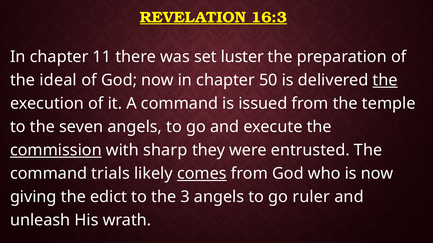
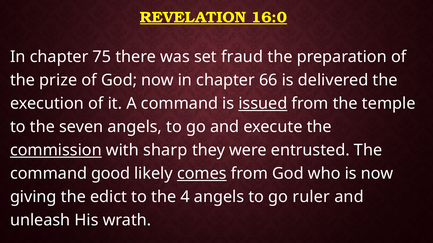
16:3: 16:3 -> 16:0 (269, 17)
11: 11 -> 75 (102, 57)
luster: luster -> fraud (242, 57)
ideal: ideal -> prize (58, 80)
50: 50 -> 66 (268, 80)
the underline: present -> none (385, 80)
issued underline: none -> present (263, 104)
trials: trials -> good (111, 174)
3: 3 -> 4 (185, 197)
